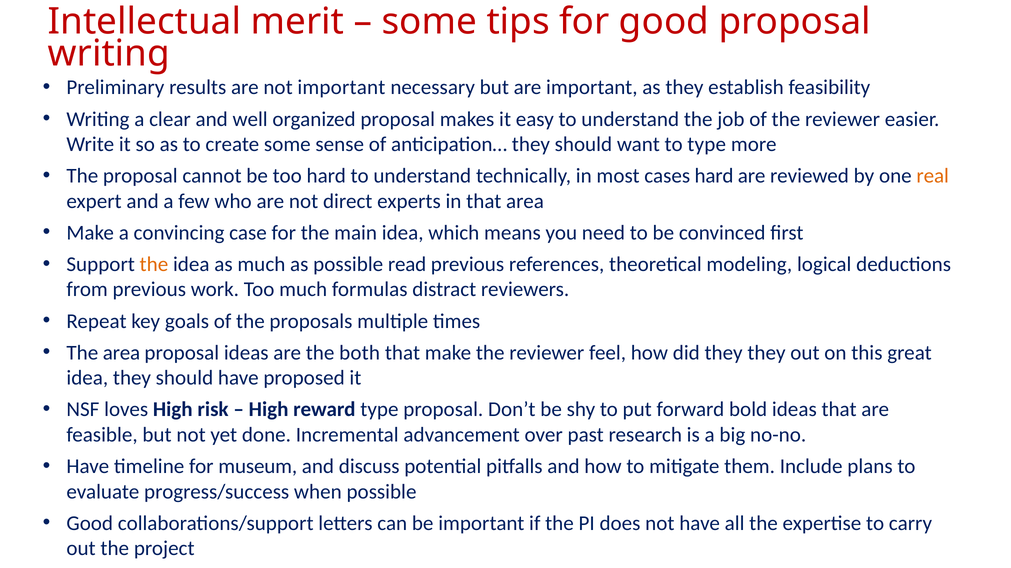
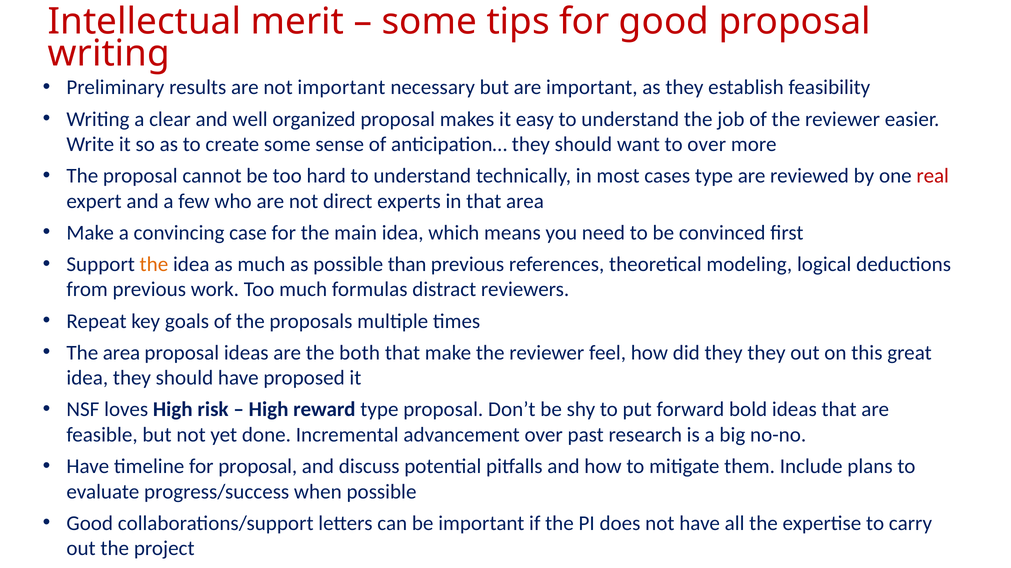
to type: type -> over (707, 144)
cases hard: hard -> type (714, 176)
real colour: orange -> red (933, 176)
read: read -> than (407, 265)
for museum: museum -> proposal (258, 467)
